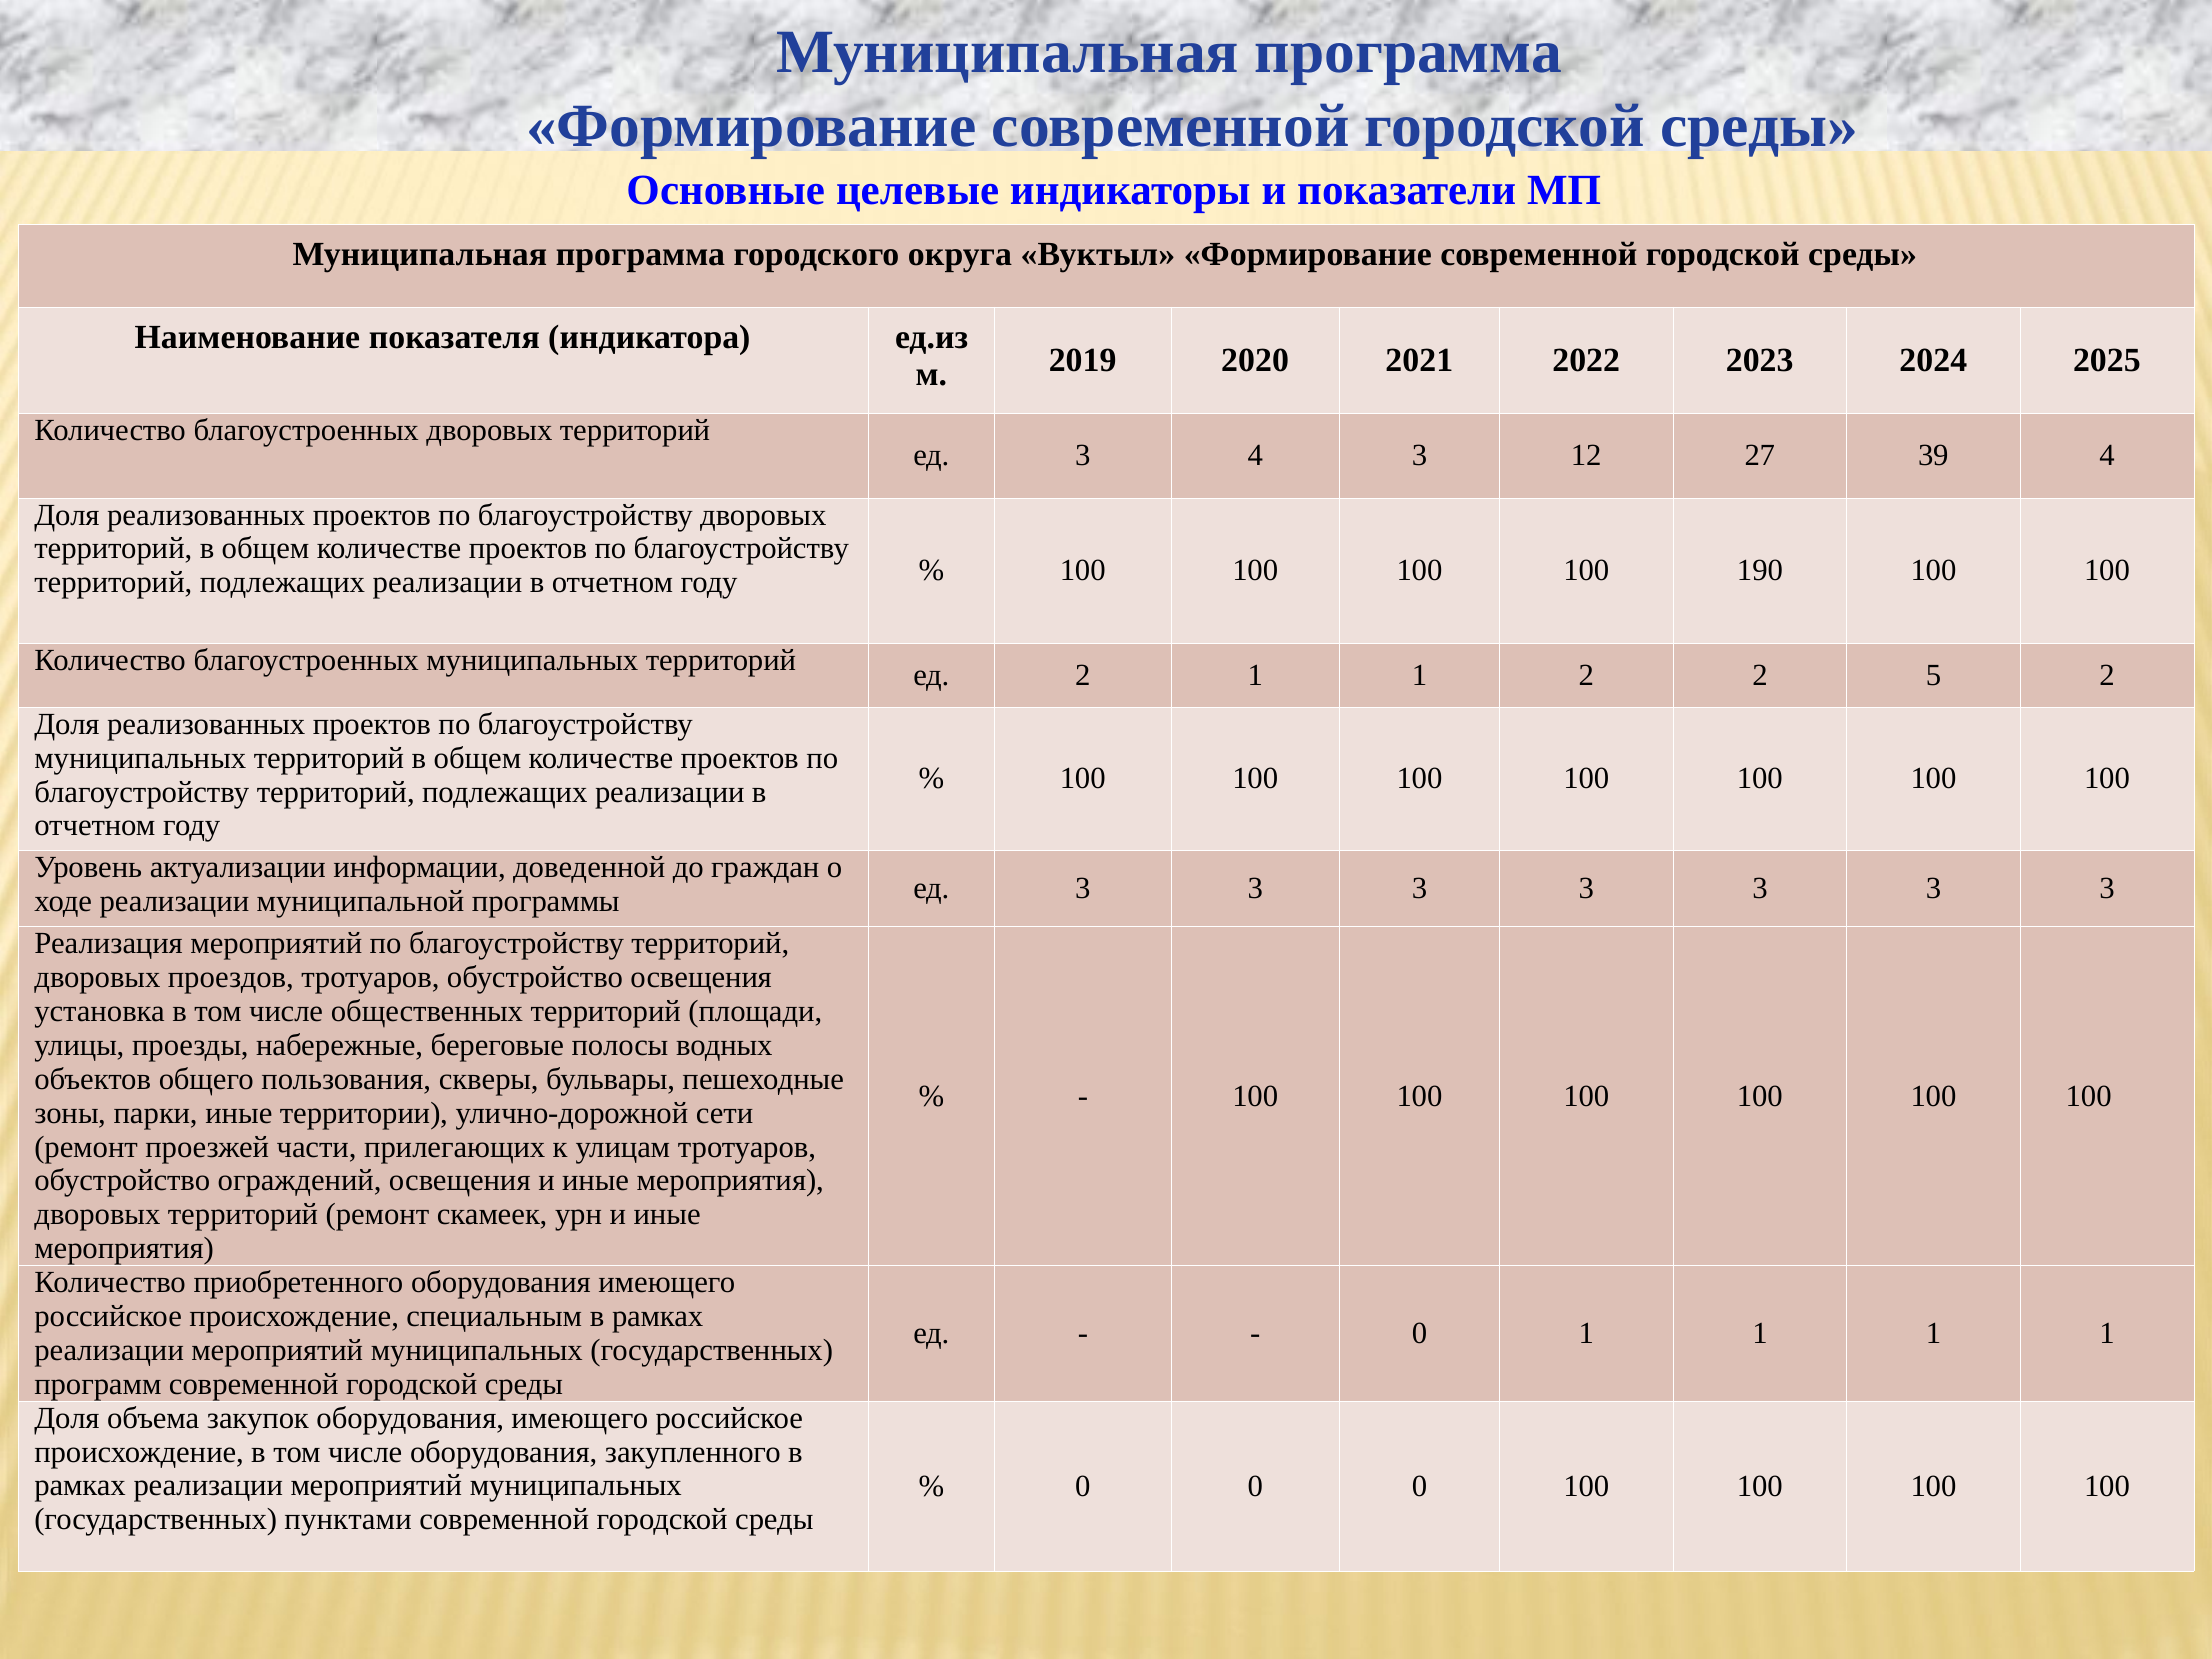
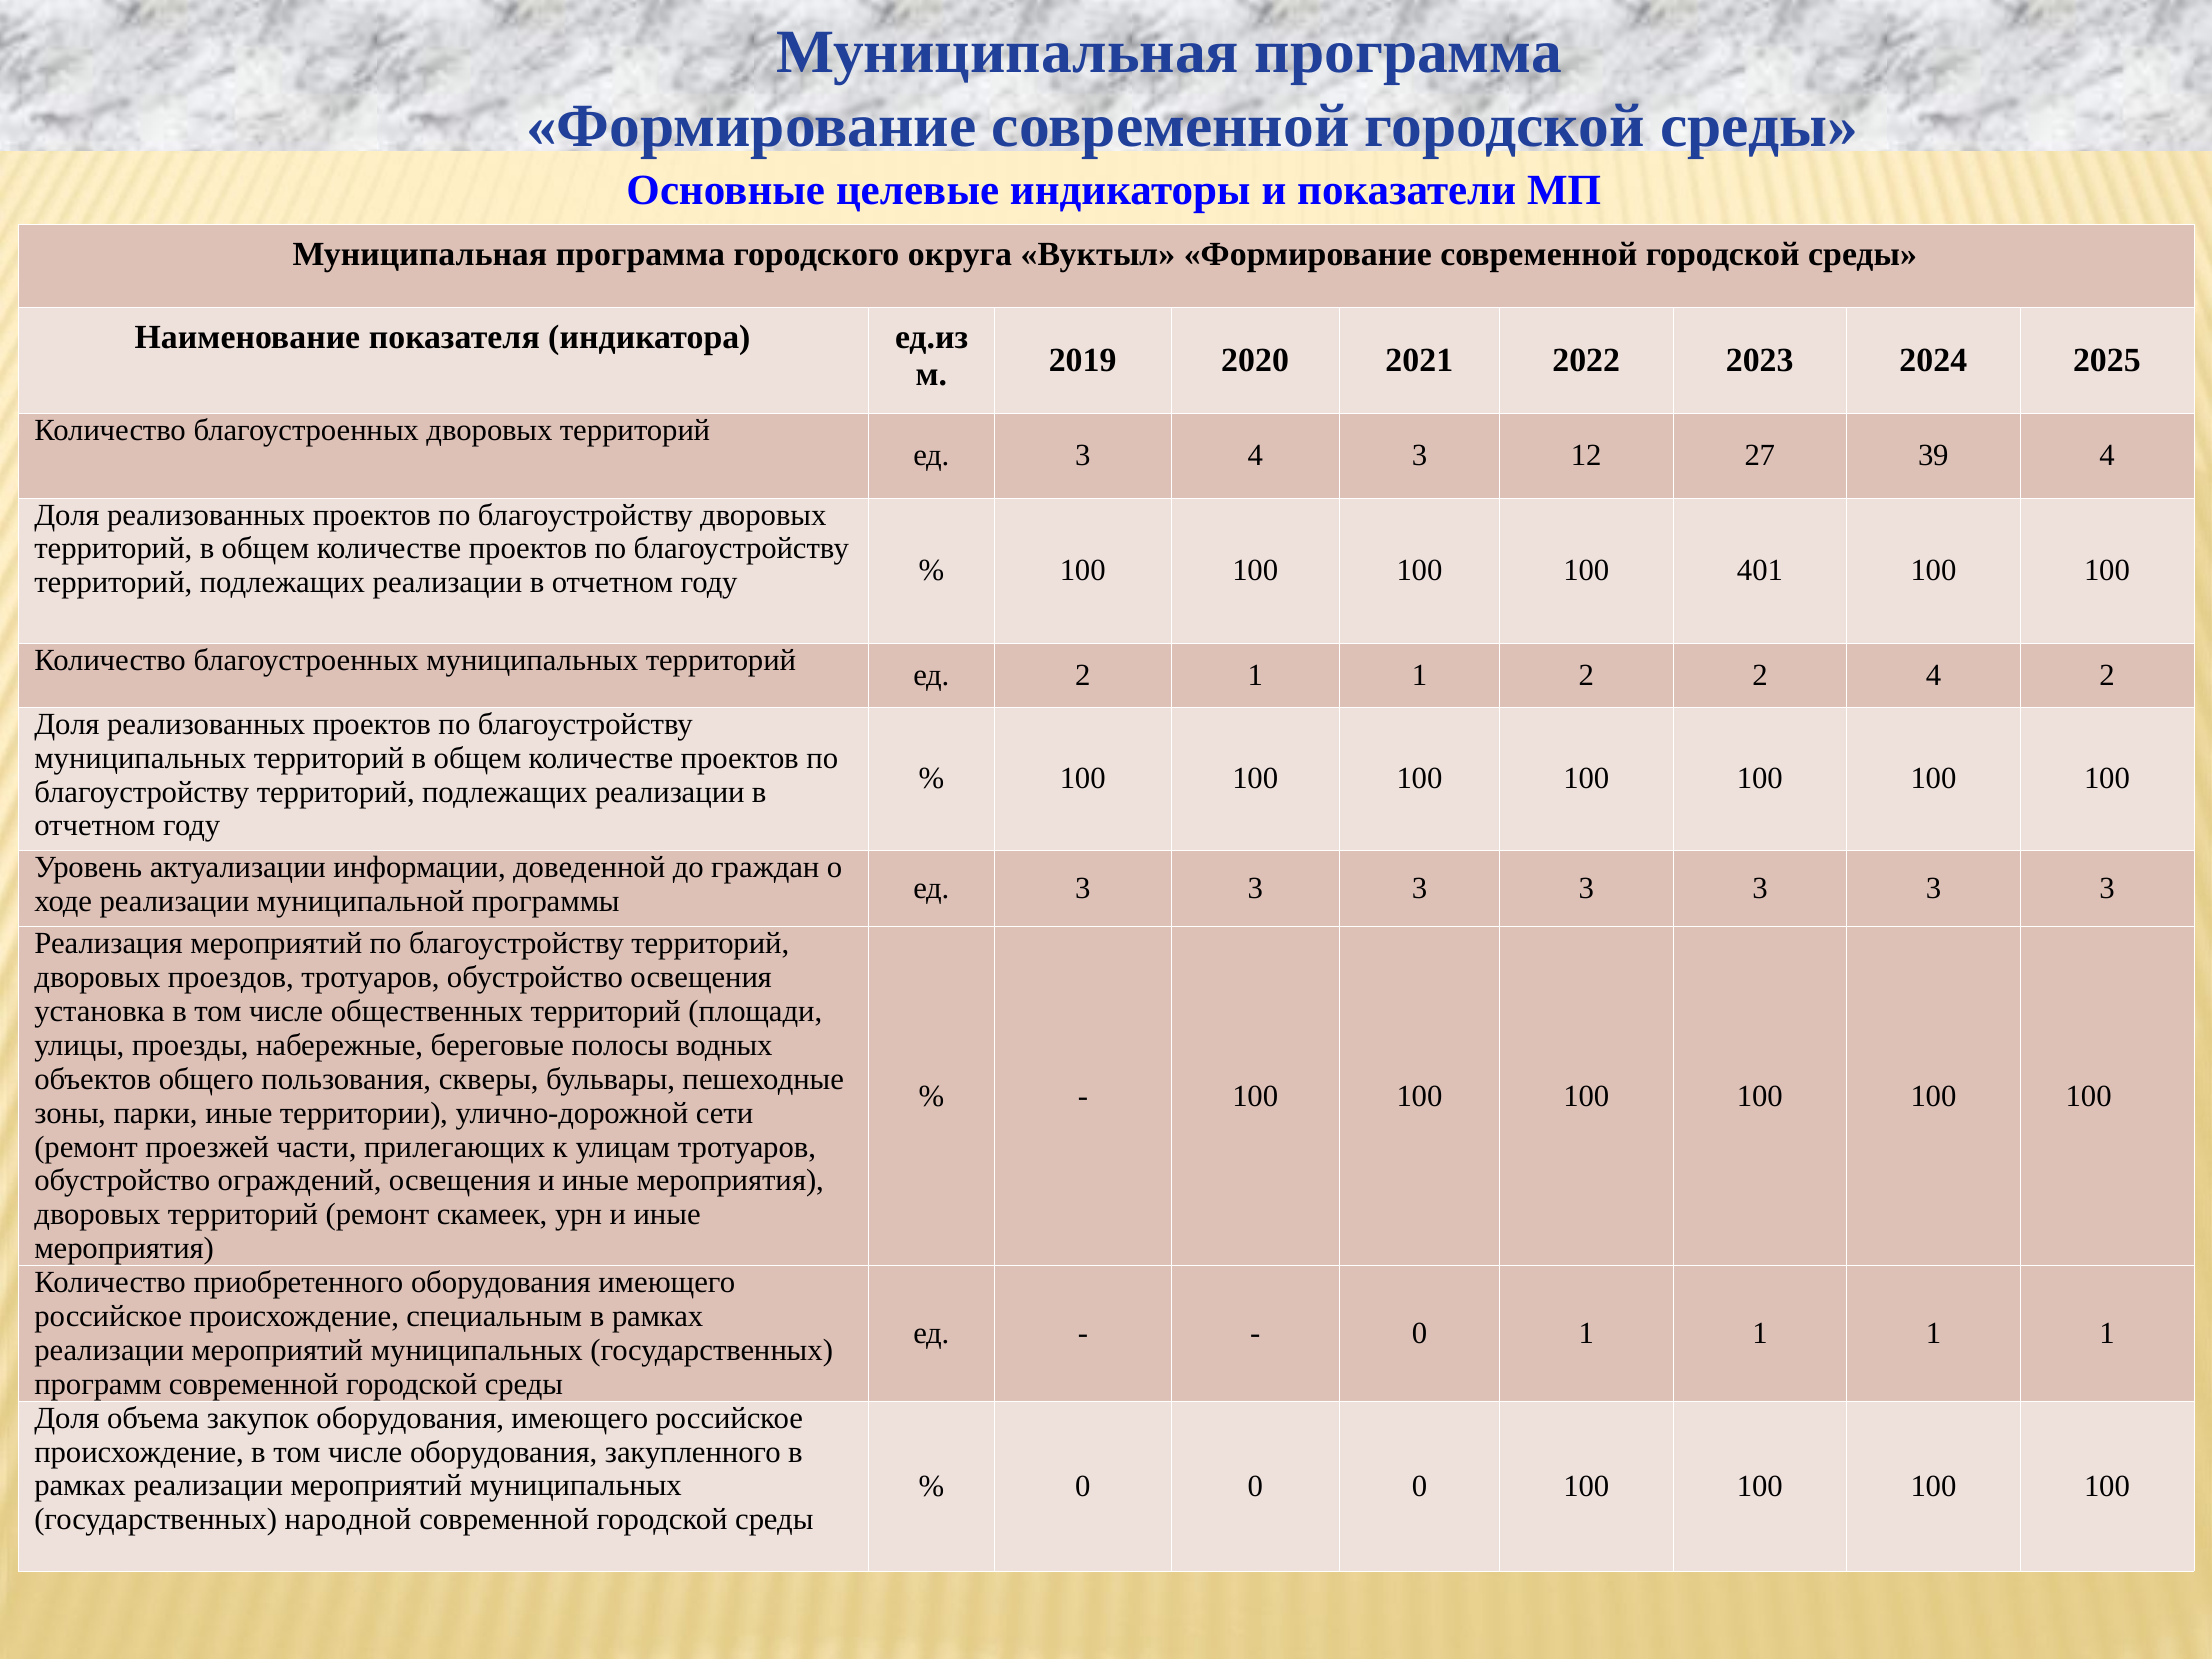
190: 190 -> 401 (1760, 571)
2 5: 5 -> 4 (1934, 675)
пунктами: пунктами -> народной (348, 1520)
